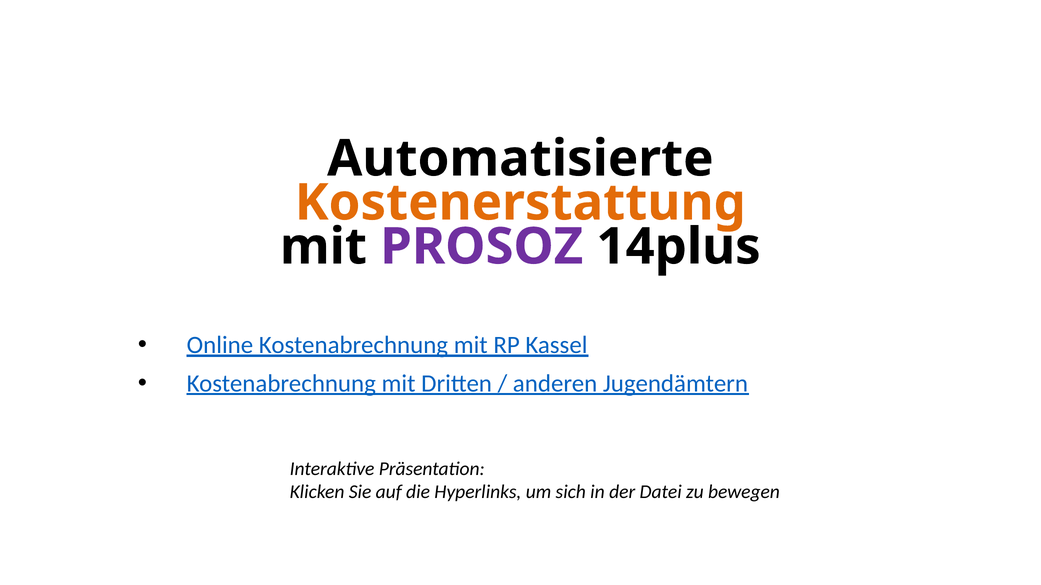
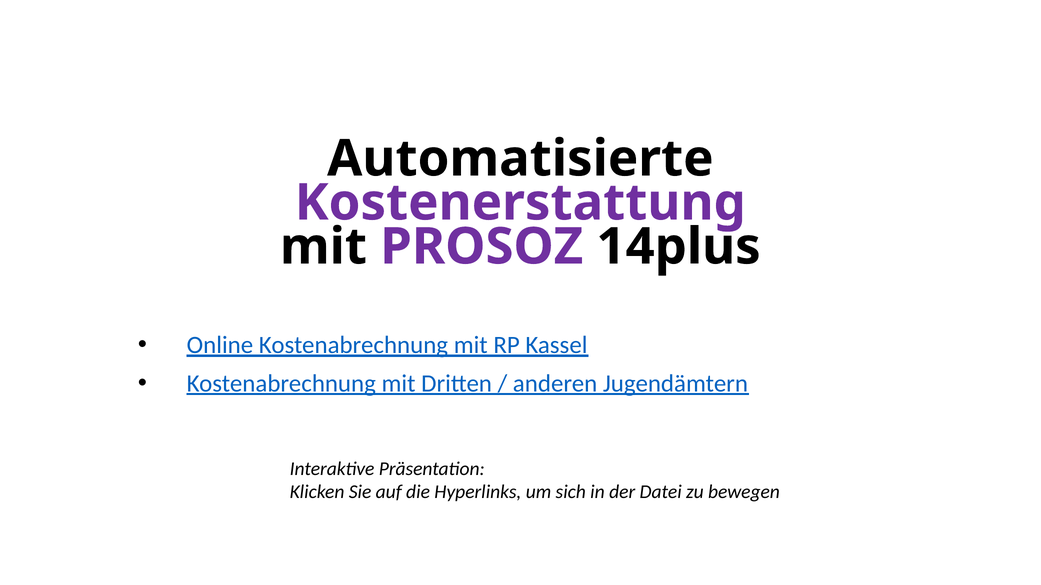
Kostenerstattung colour: orange -> purple (520, 203)
